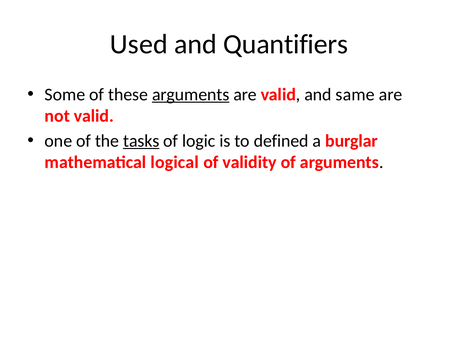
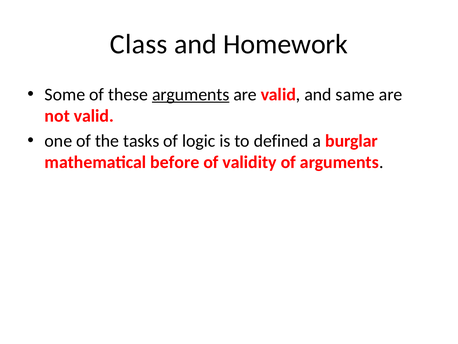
Used: Used -> Class (139, 44)
Quantifiers: Quantifiers -> Homework (286, 44)
tasks underline: present -> none (141, 141)
logical: logical -> before (175, 162)
